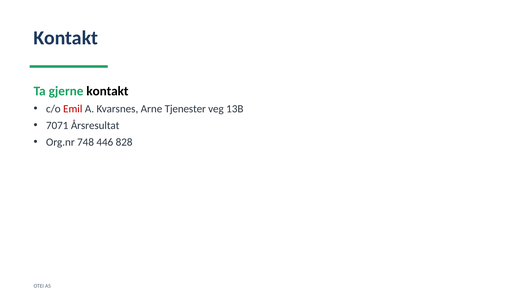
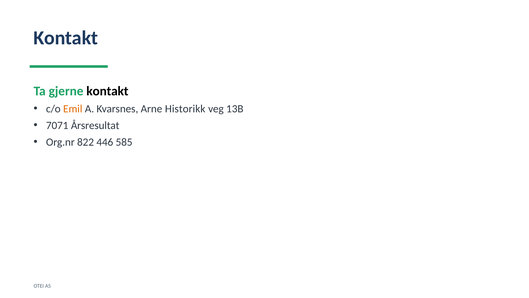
Emil colour: red -> orange (73, 109)
Tjenester: Tjenester -> Historikk (185, 109)
748: 748 -> 822 (86, 142)
828: 828 -> 585 (124, 142)
